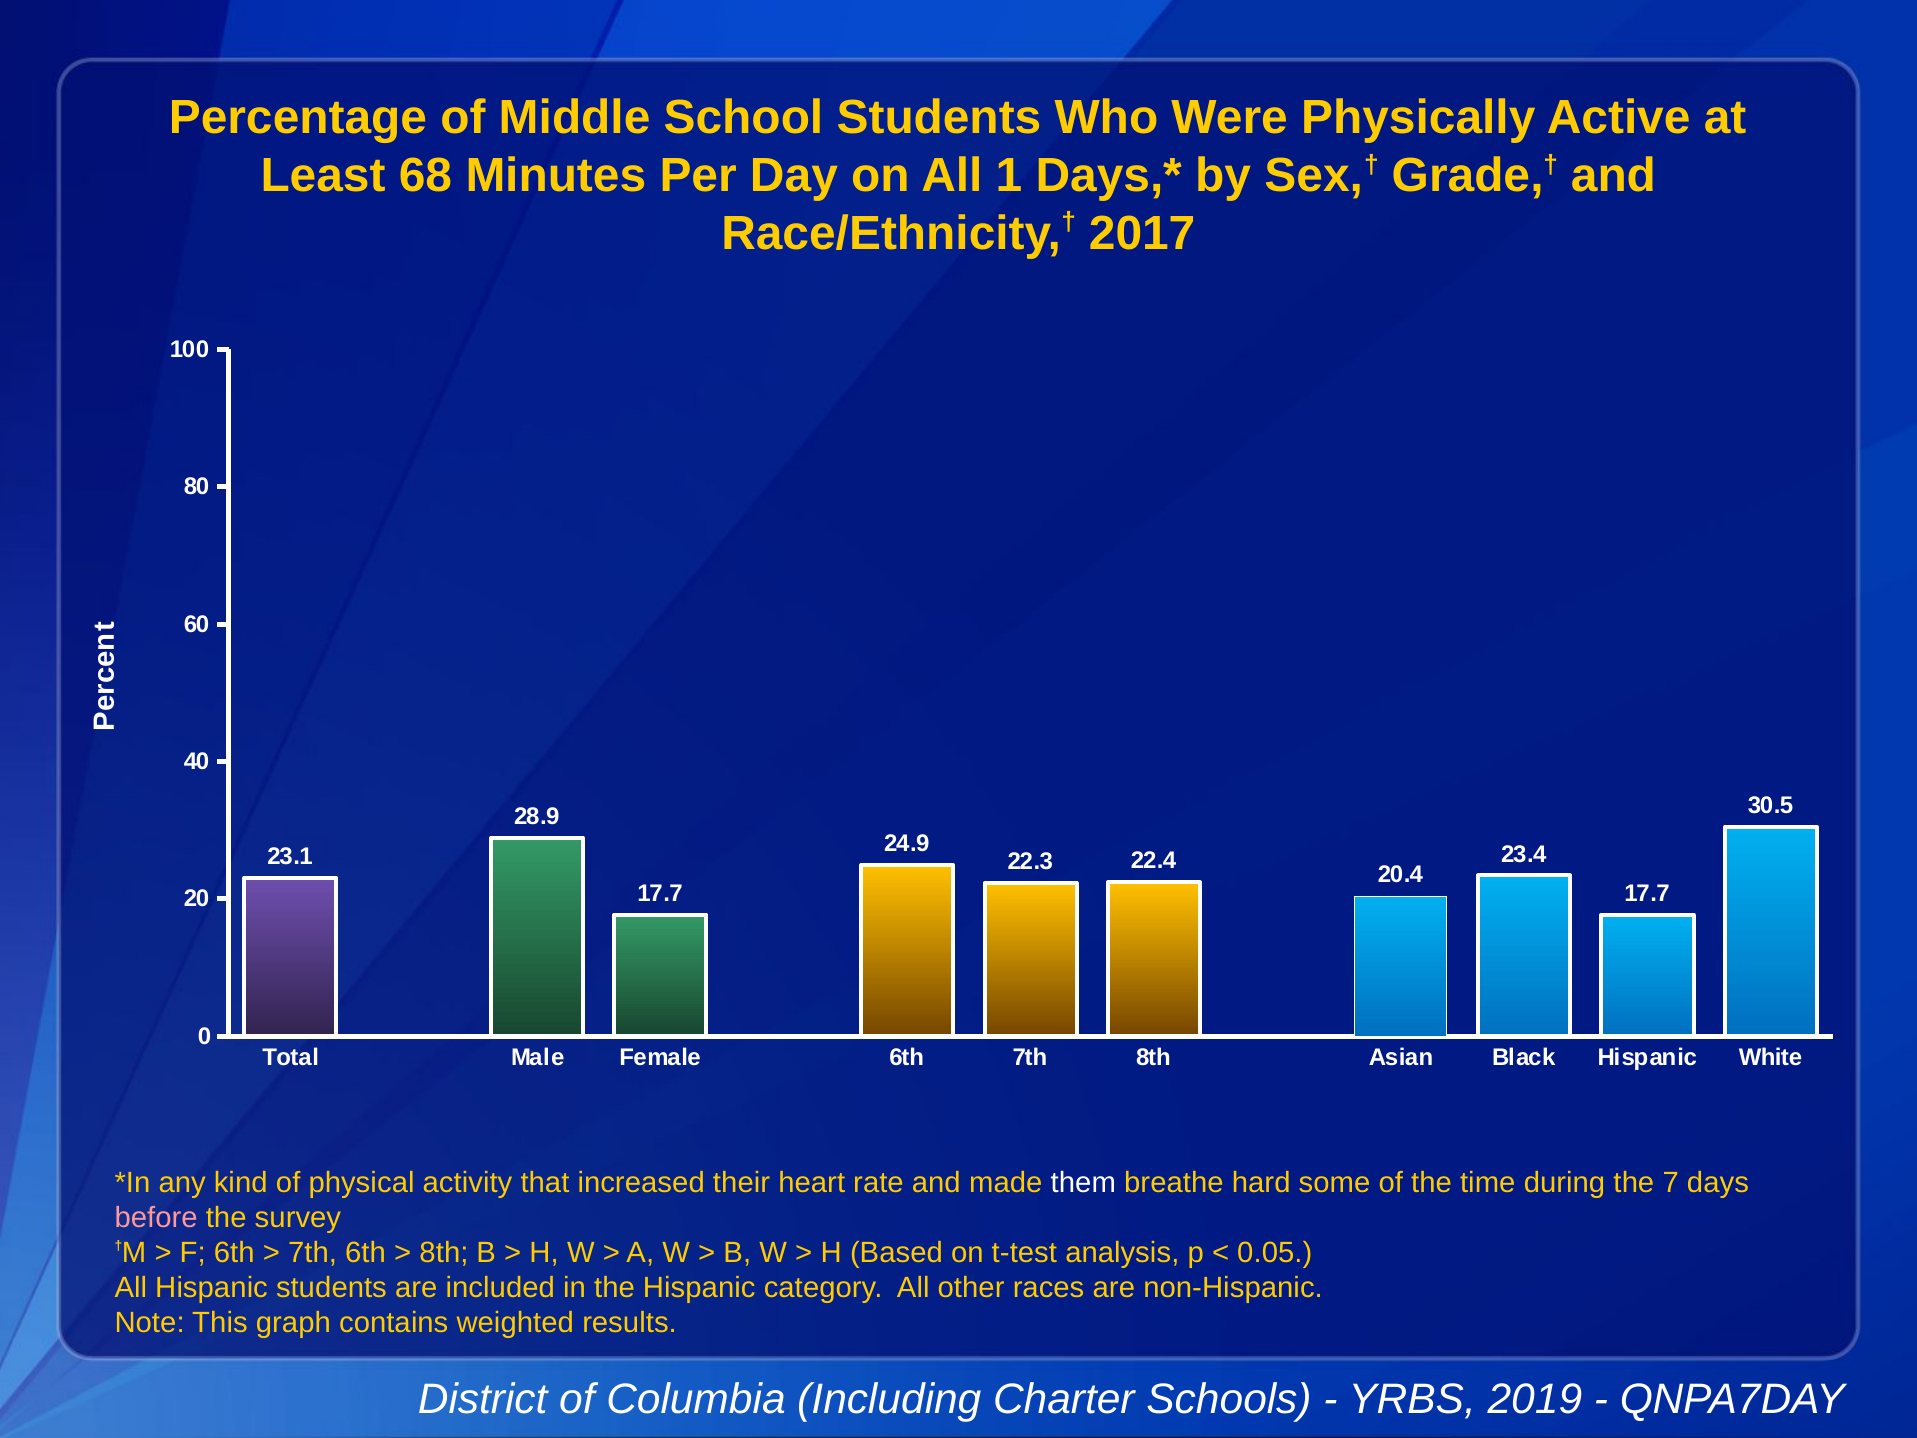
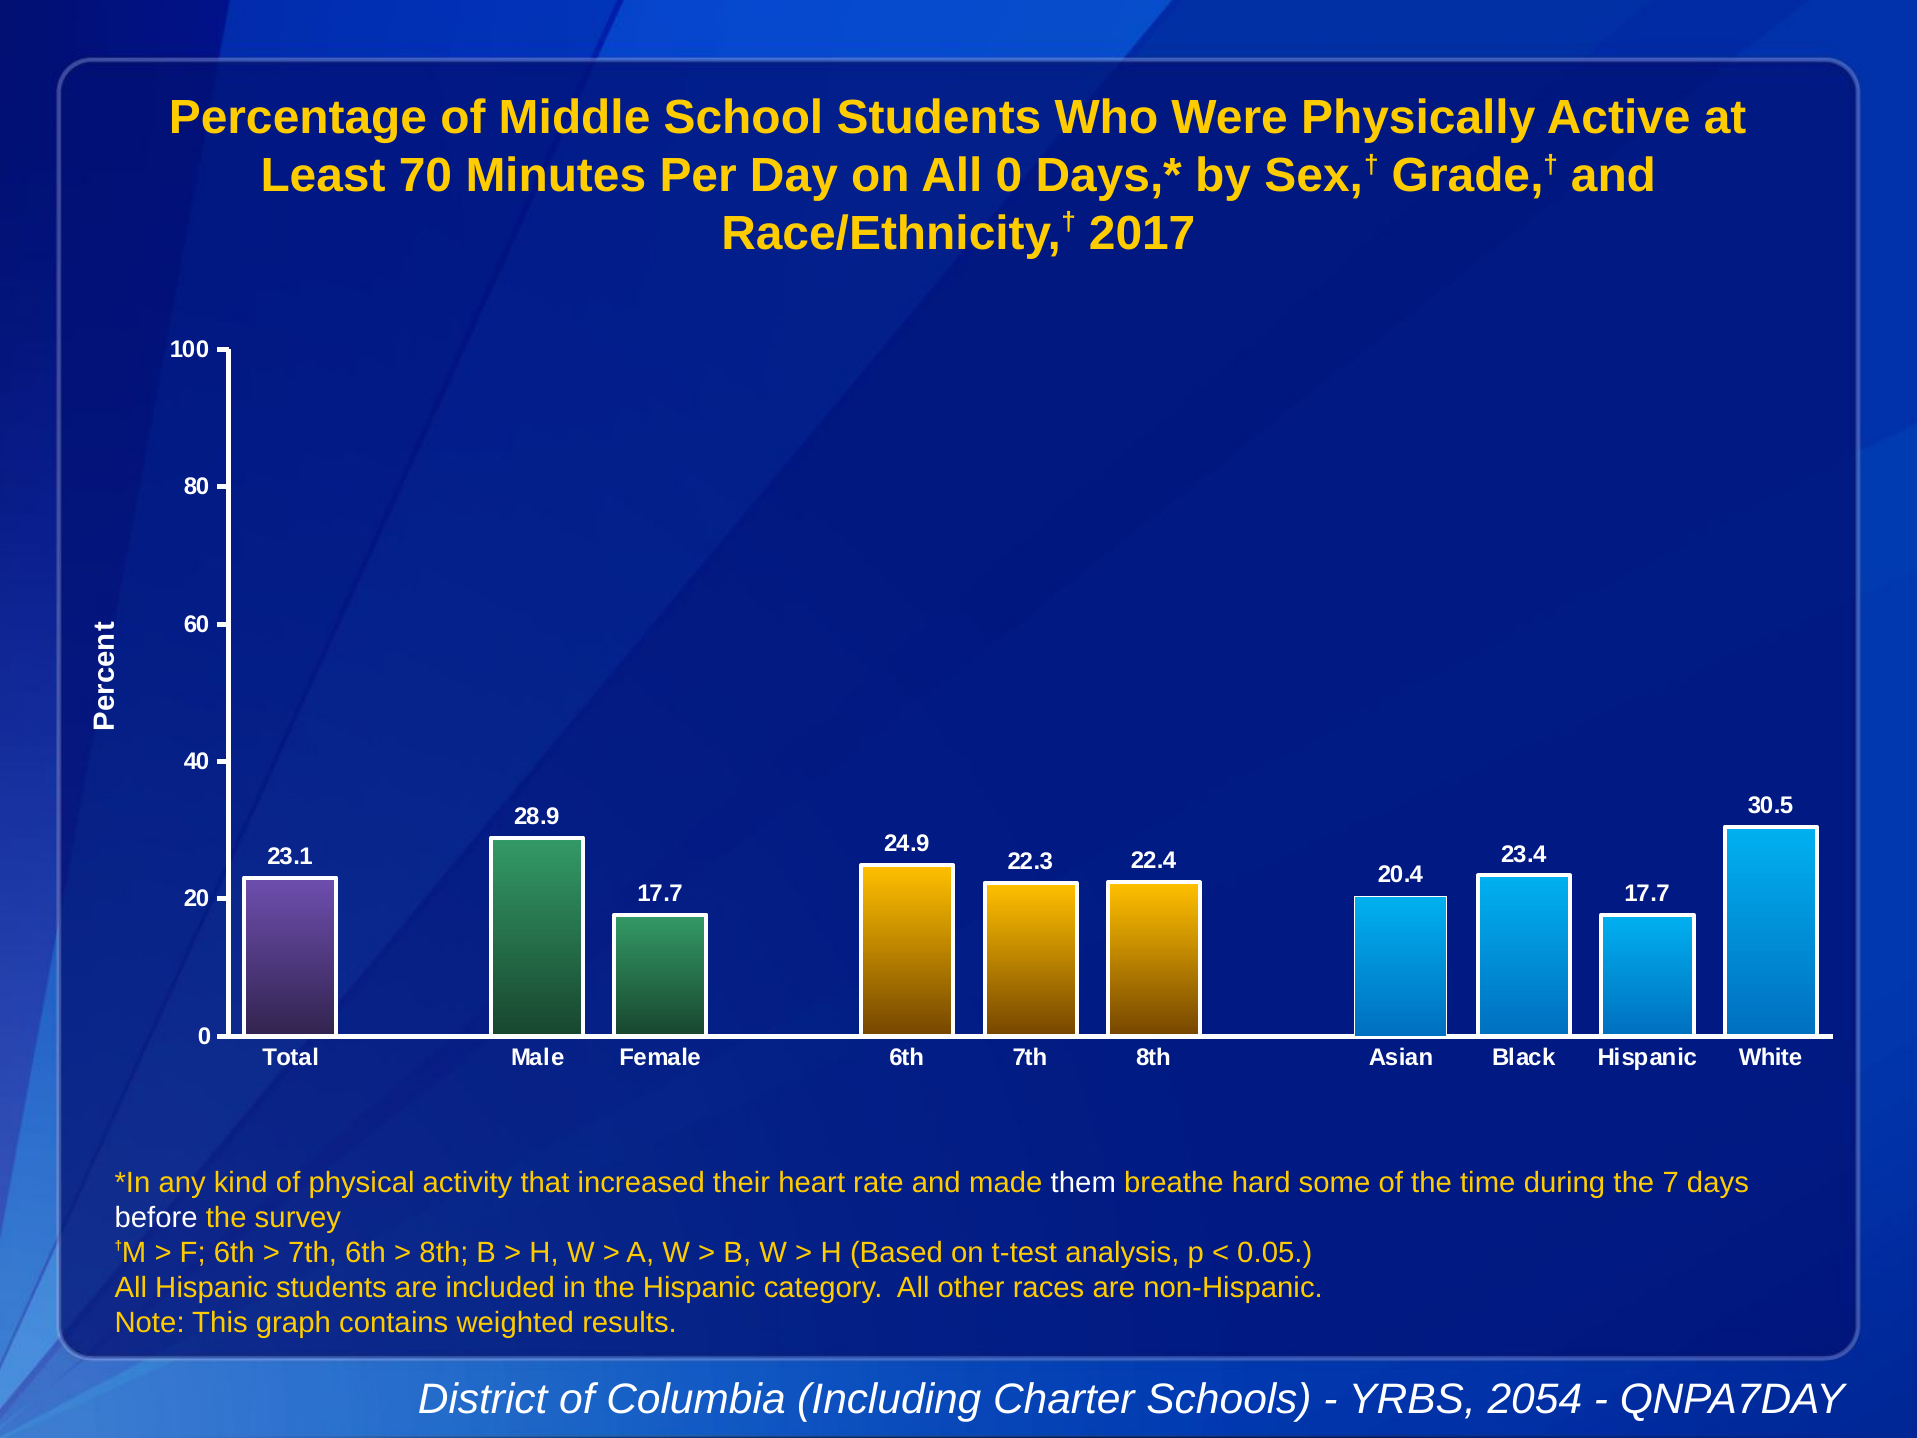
68: 68 -> 70 (425, 176)
All 1: 1 -> 0 (1009, 176)
before colour: pink -> white (156, 1217)
2019: 2019 -> 2054 (1535, 1400)
